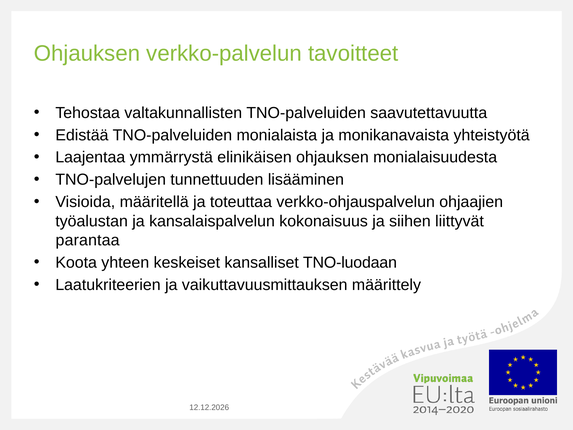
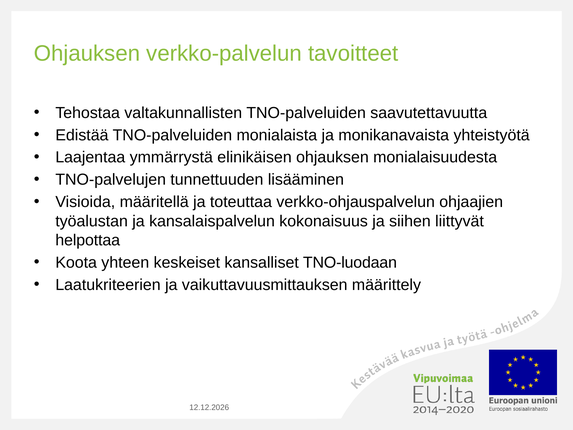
parantaa: parantaa -> helpottaa (88, 240)
